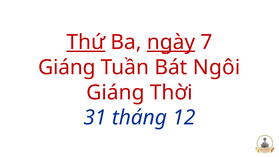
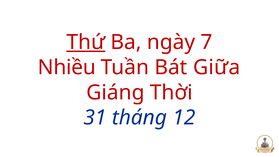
ngày underline: present -> none (171, 42)
Giáng: Giáng -> Nhiều (67, 67)
Ngôi: Ngôi -> Giữa (217, 67)
